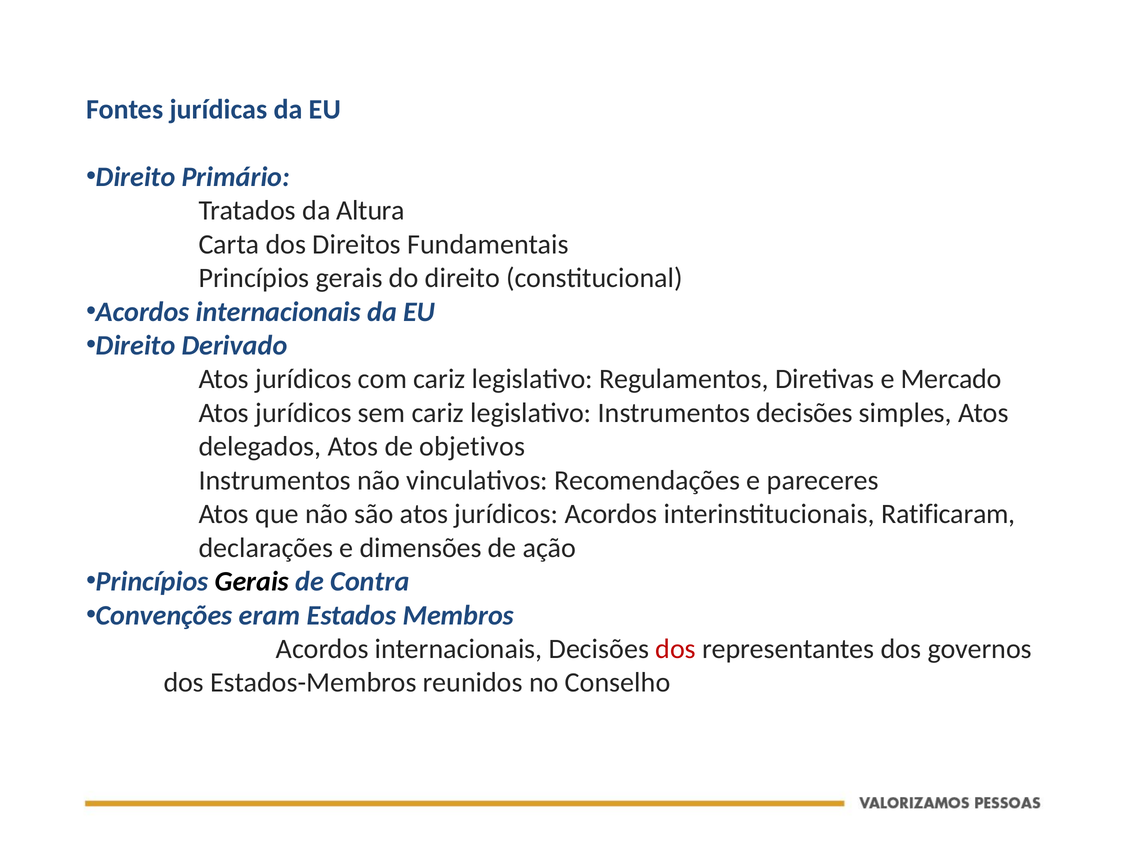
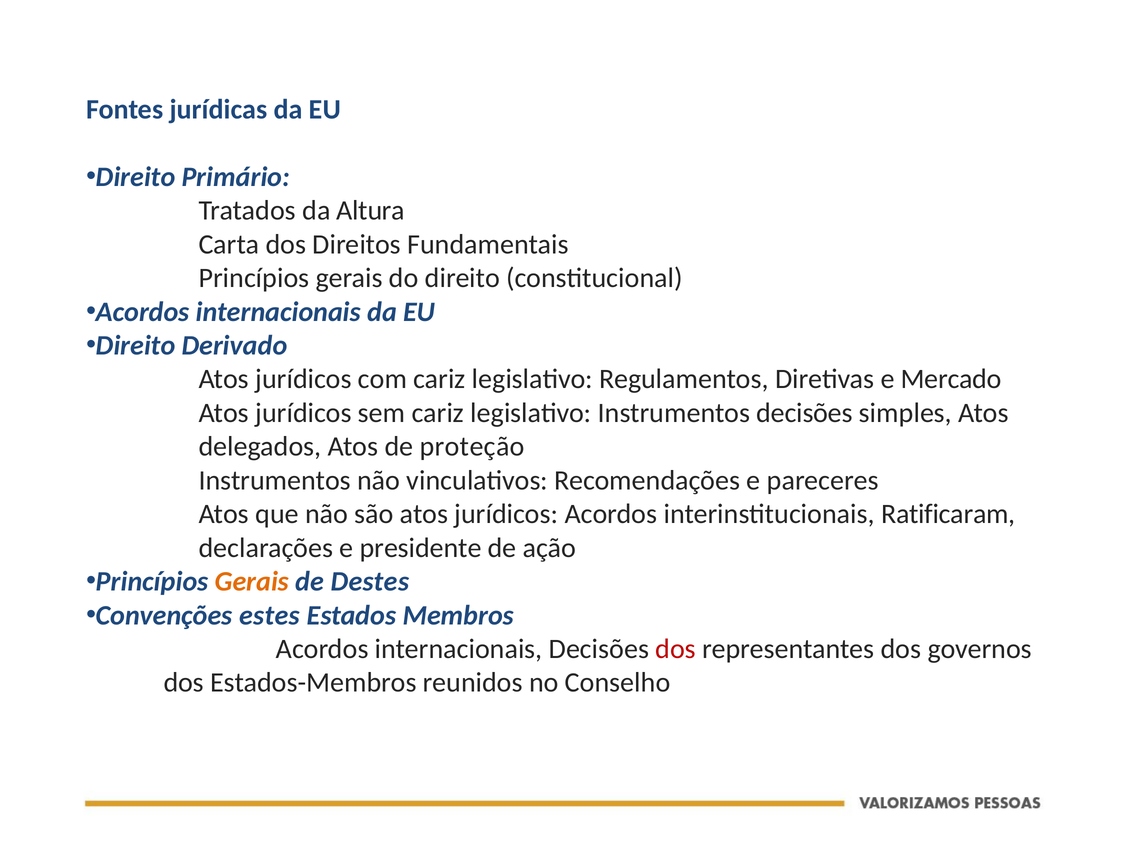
objetivos: objetivos -> proteção (472, 447)
dimensões: dimensões -> presidente (421, 548)
Gerais colour: black -> orange (252, 582)
Contra: Contra -> Destes (370, 582)
eram: eram -> estes (270, 615)
